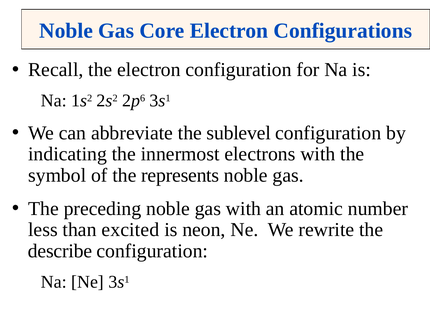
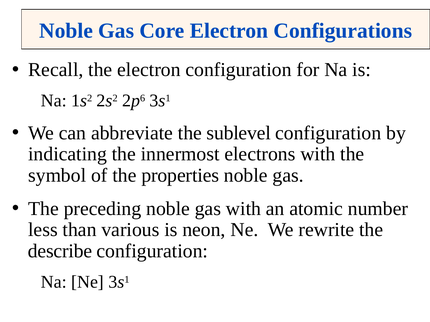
represents: represents -> properties (180, 176)
excited: excited -> various (130, 230)
